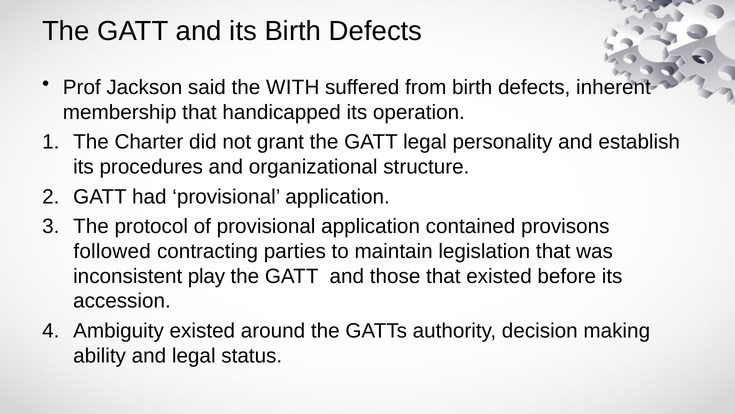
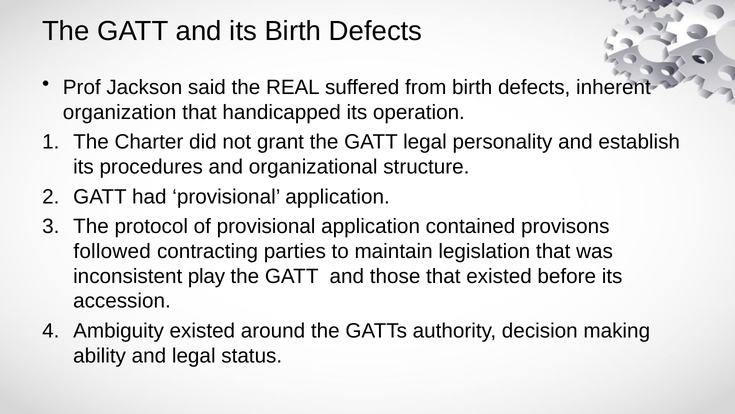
WITH: WITH -> REAL (293, 87)
membership: membership -> organization (120, 112)
